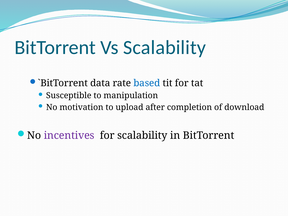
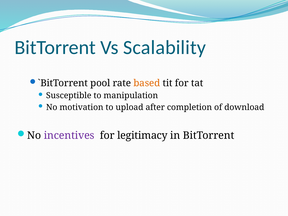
data: data -> pool (100, 83)
based colour: blue -> orange (147, 83)
for scalability: scalability -> legitimacy (142, 135)
